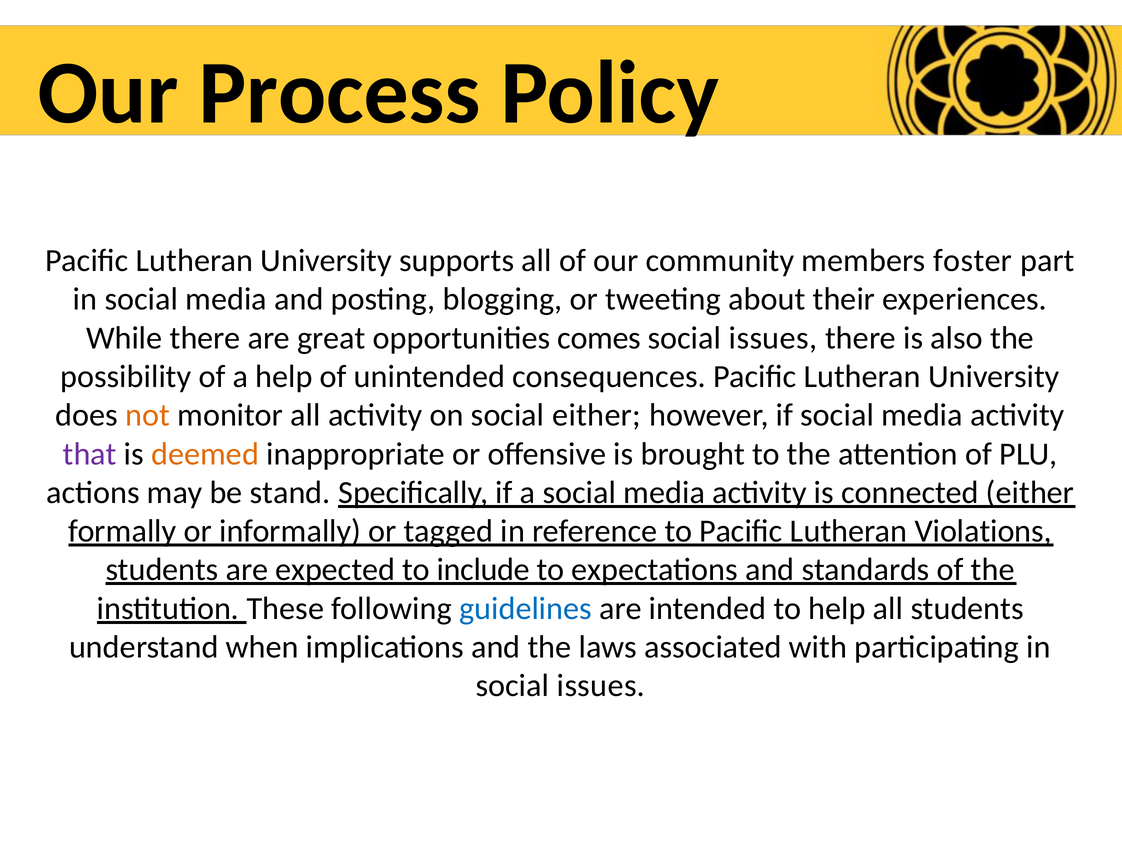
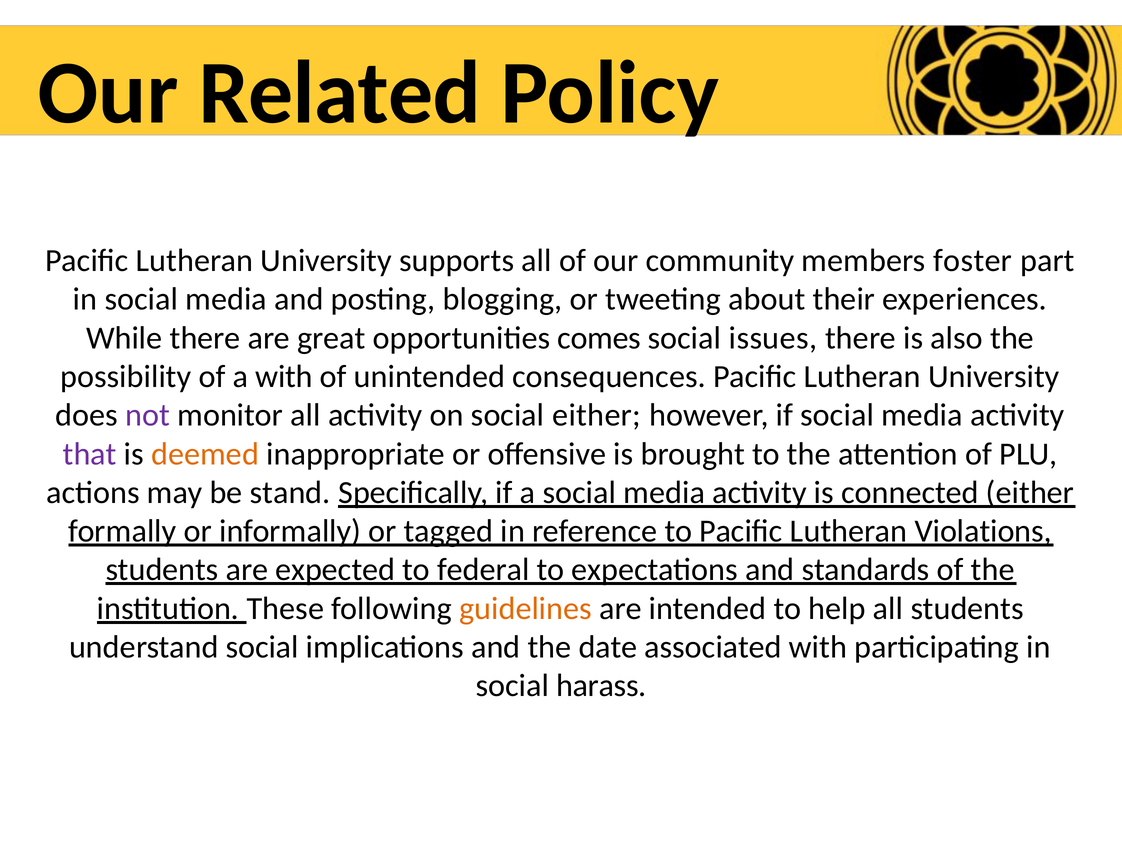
Process: Process -> Related (340, 93)
a help: help -> with (284, 377)
not colour: orange -> purple (148, 415)
include: include -> federal (483, 570)
guidelines colour: blue -> orange (526, 609)
understand when: when -> social (262, 648)
laws: laws -> date (608, 648)
issues: issues -> harass (601, 686)
